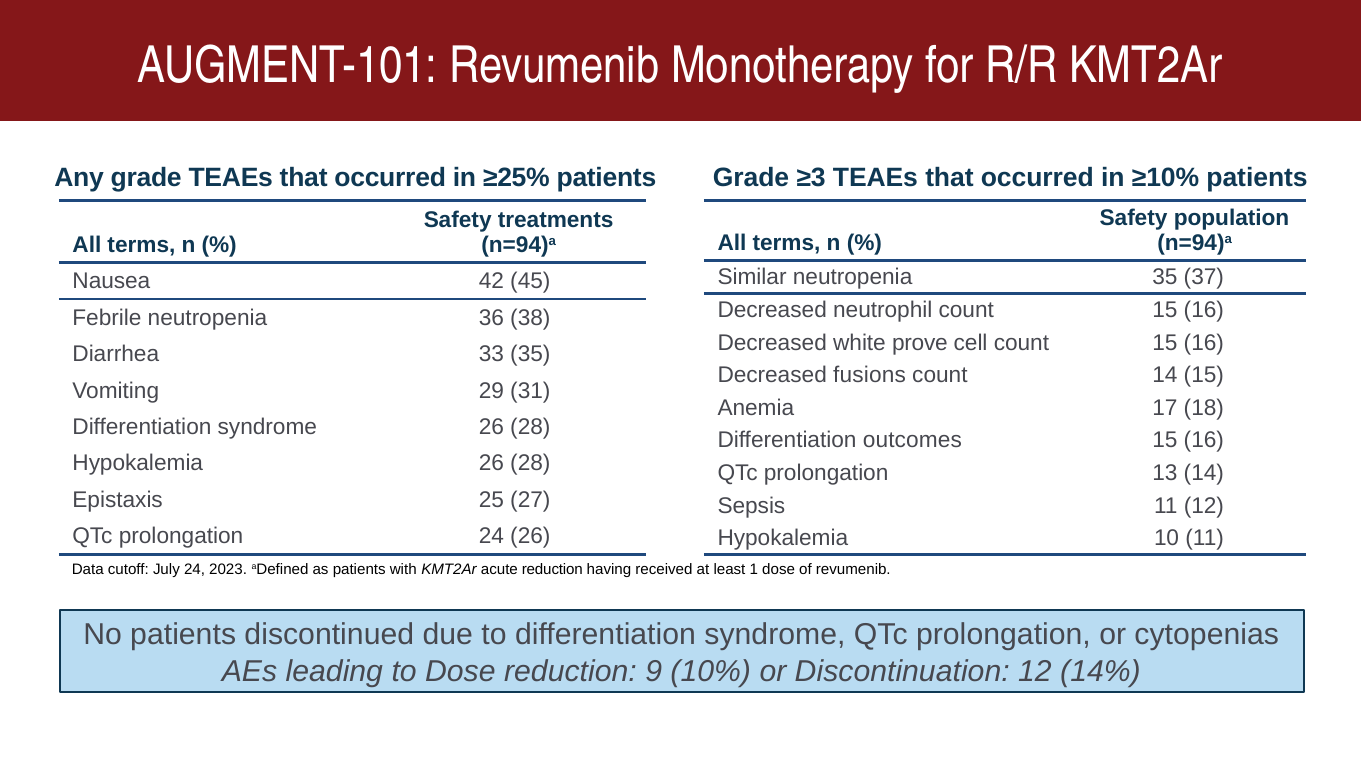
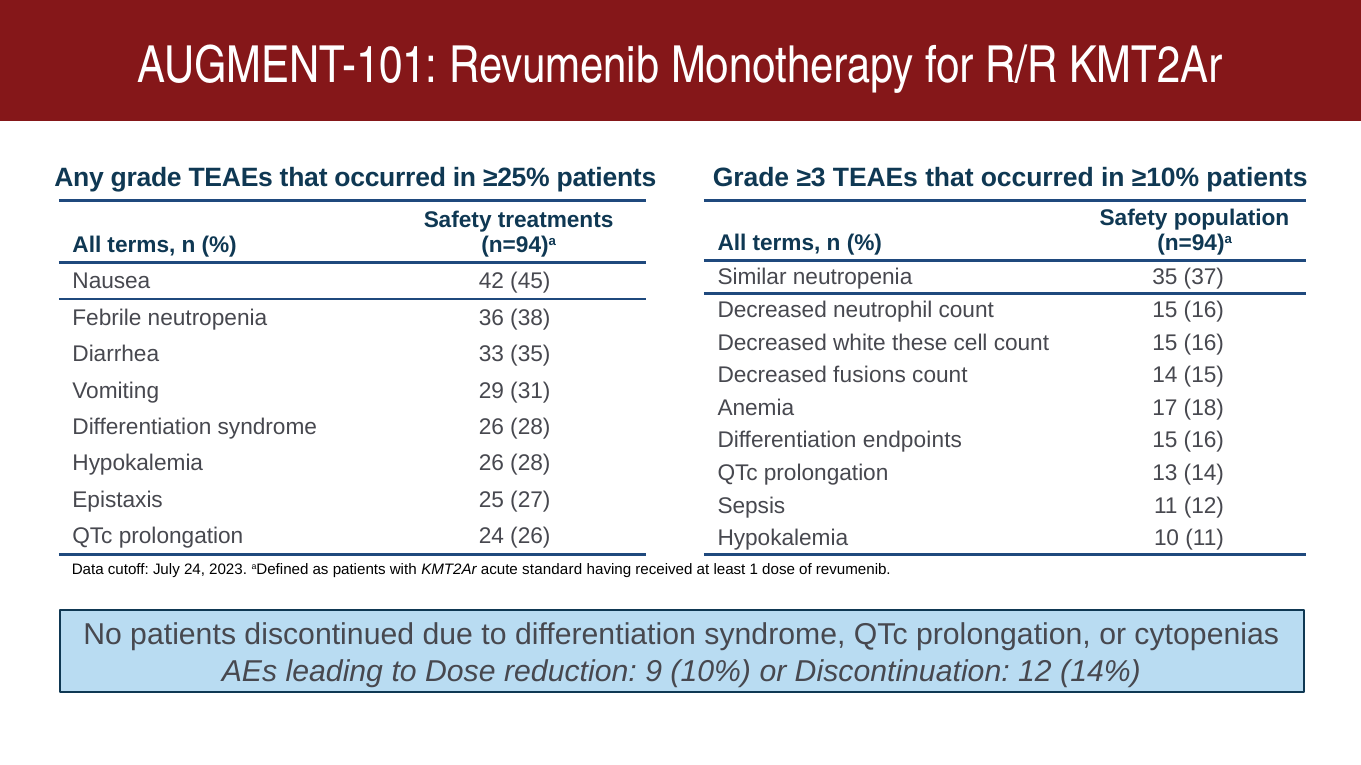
prove: prove -> these (920, 343)
outcomes: outcomes -> endpoints (912, 441)
acute reduction: reduction -> standard (552, 570)
